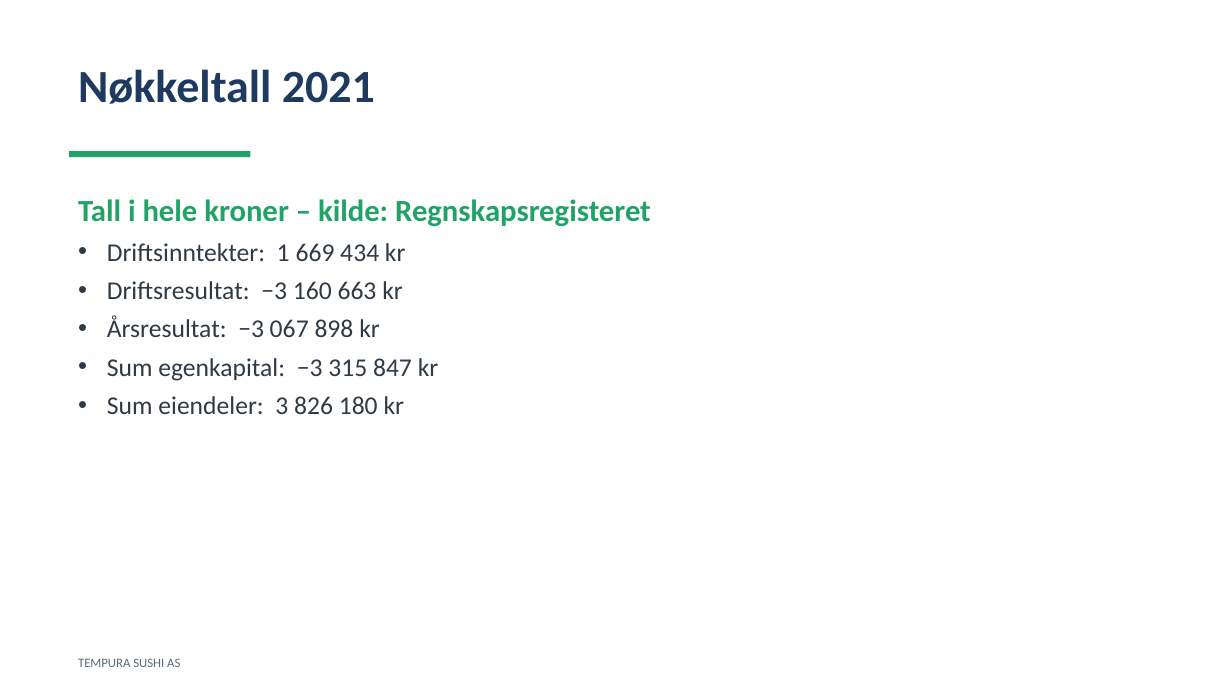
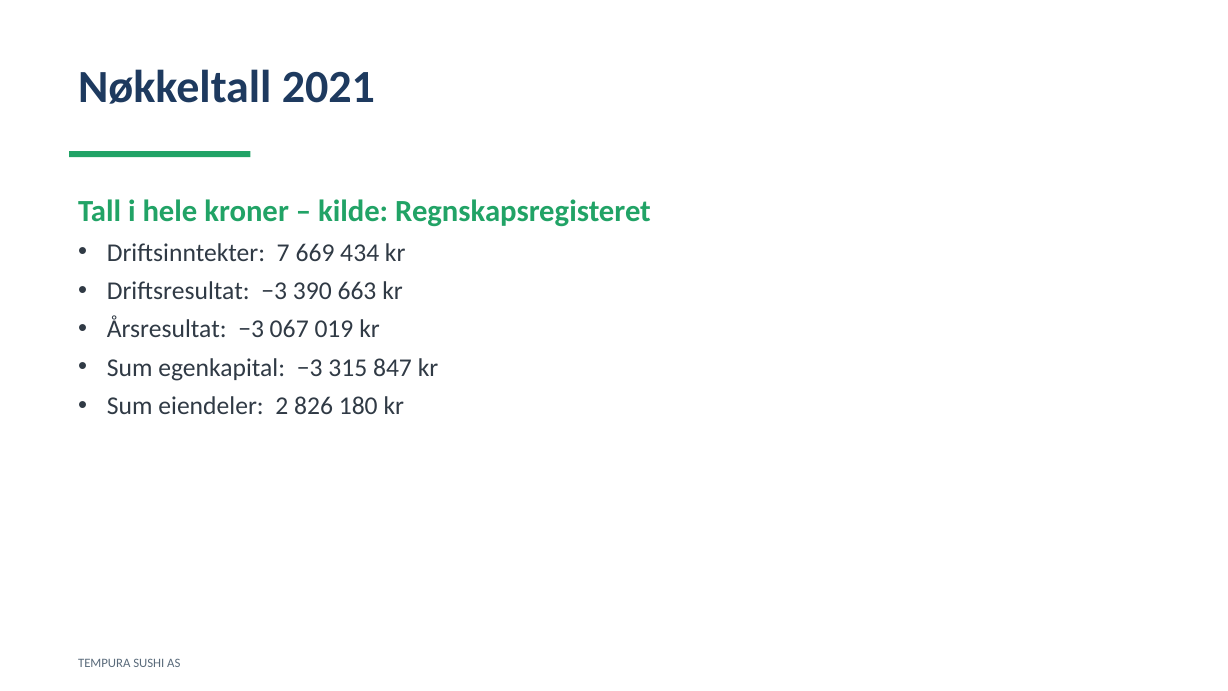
1: 1 -> 7 (283, 253)
160: 160 -> 390 (312, 291)
898: 898 -> 019 (334, 329)
3: 3 -> 2 (282, 406)
